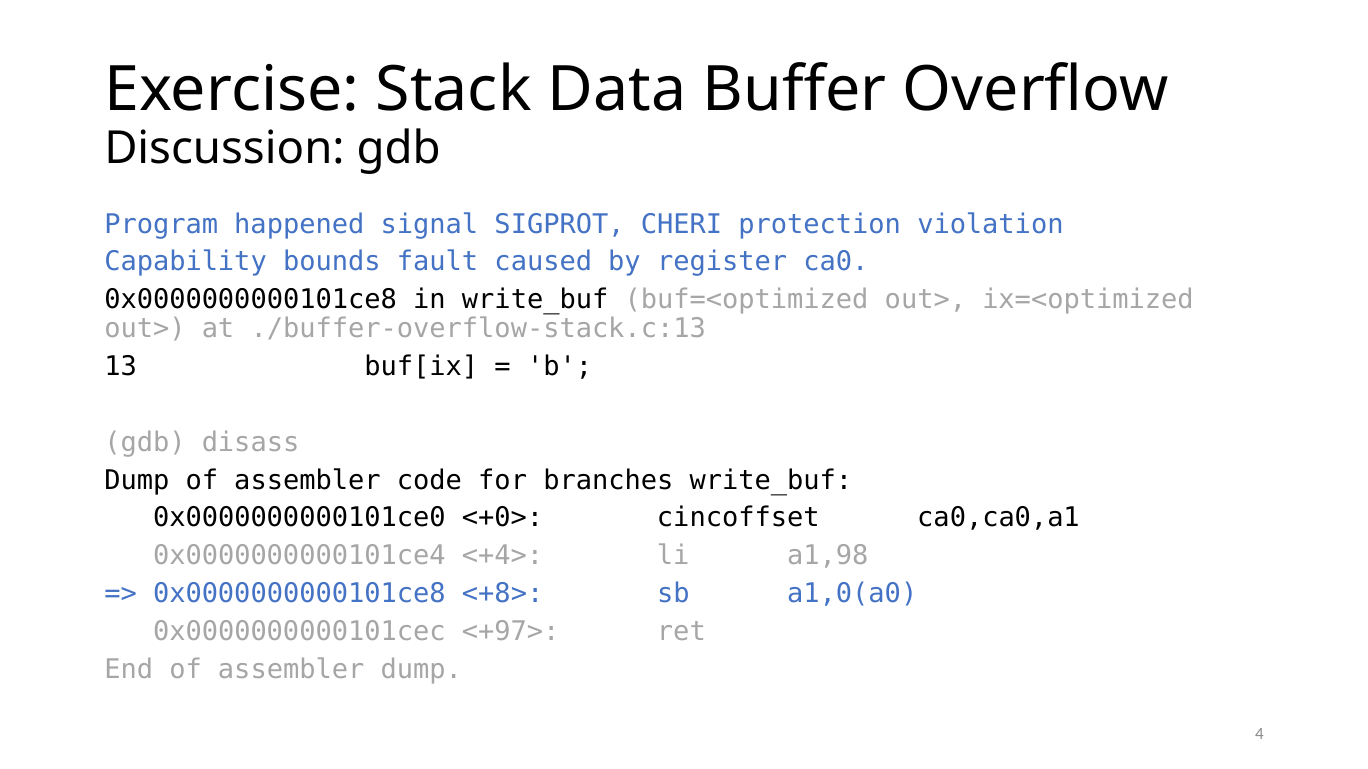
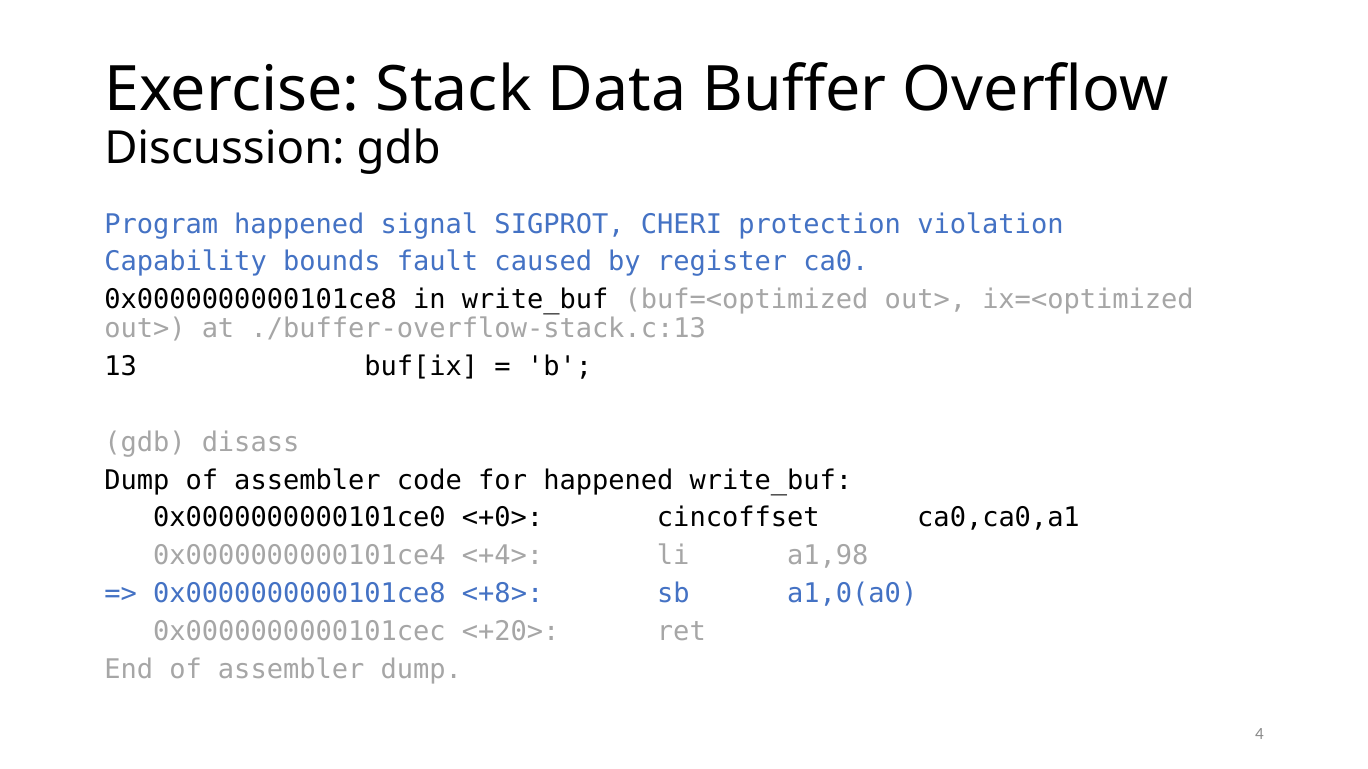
for branches: branches -> happened (608, 480)
<+97>: <+97> -> <+20> (511, 632)
